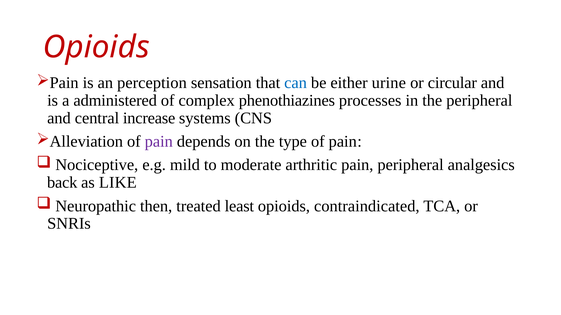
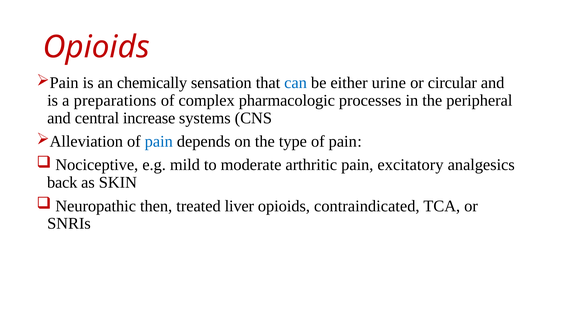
perception: perception -> chemically (152, 83)
administered: administered -> preparations (115, 101)
phenothiazines: phenothiazines -> pharmacologic (287, 101)
pain colour: purple -> blue (159, 142)
pain peripheral: peripheral -> excitatory (410, 165)
LIKE: LIKE -> SKIN (118, 183)
least: least -> liver (239, 206)
